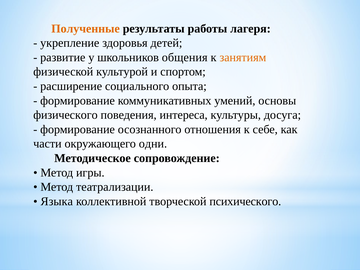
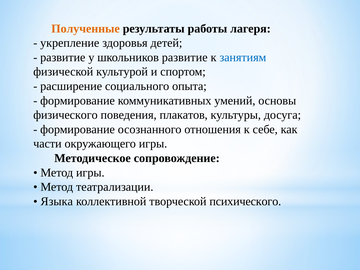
школьников общения: общения -> развитие (185, 57)
занятиям colour: orange -> blue (243, 57)
интереса: интереса -> плакатов (184, 115)
окружающего одни: одни -> игры (153, 144)
